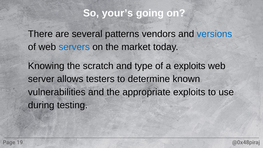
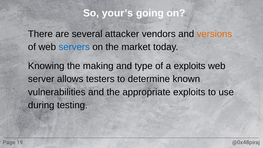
patterns: patterns -> attacker (122, 34)
versions colour: blue -> orange (214, 34)
scratch: scratch -> making (98, 66)
